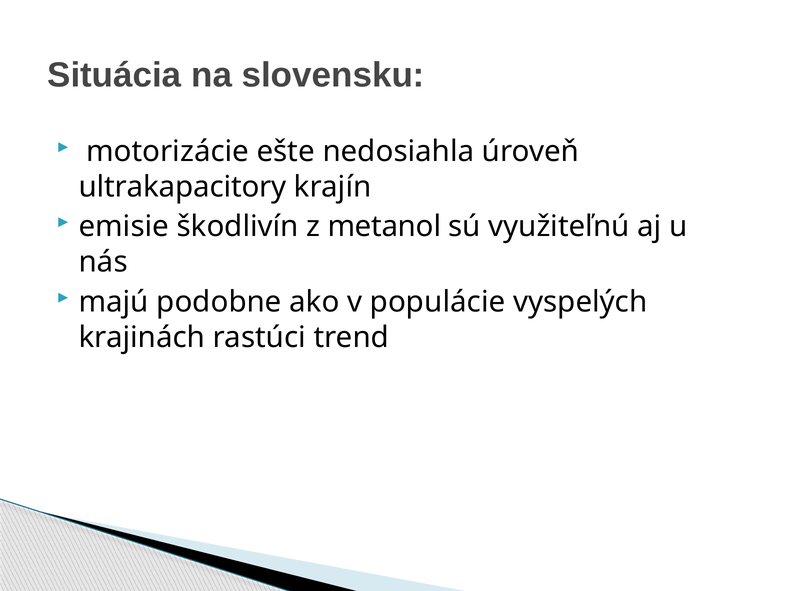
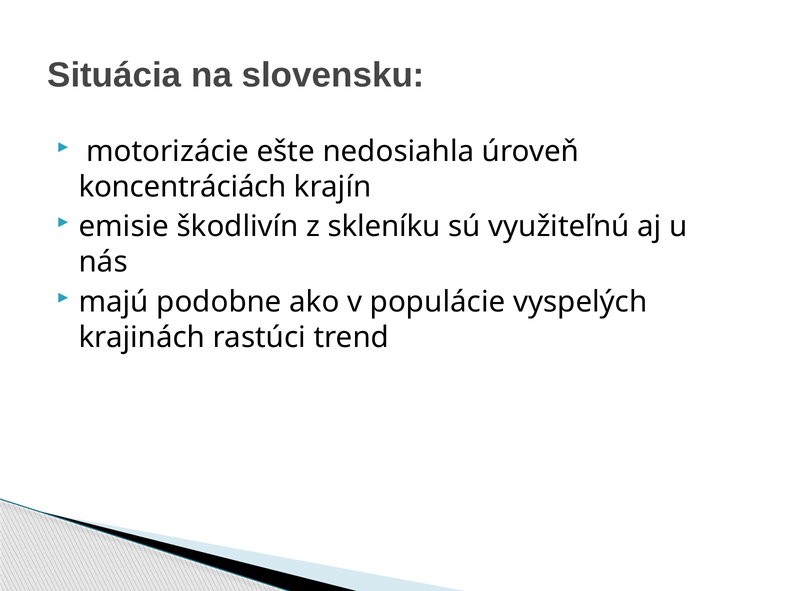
ultrakapacitory: ultrakapacitory -> koncentráciách (183, 187)
metanol: metanol -> skleníku (384, 227)
